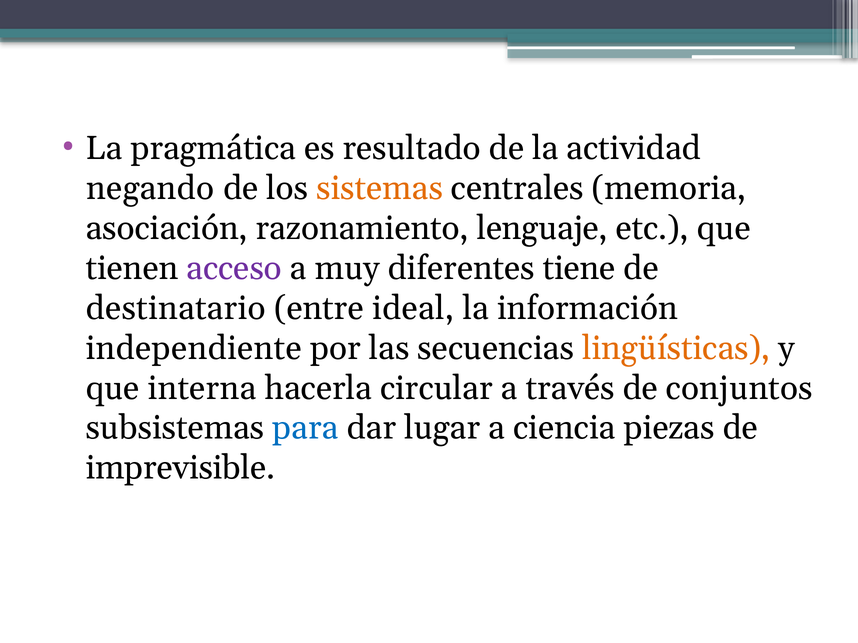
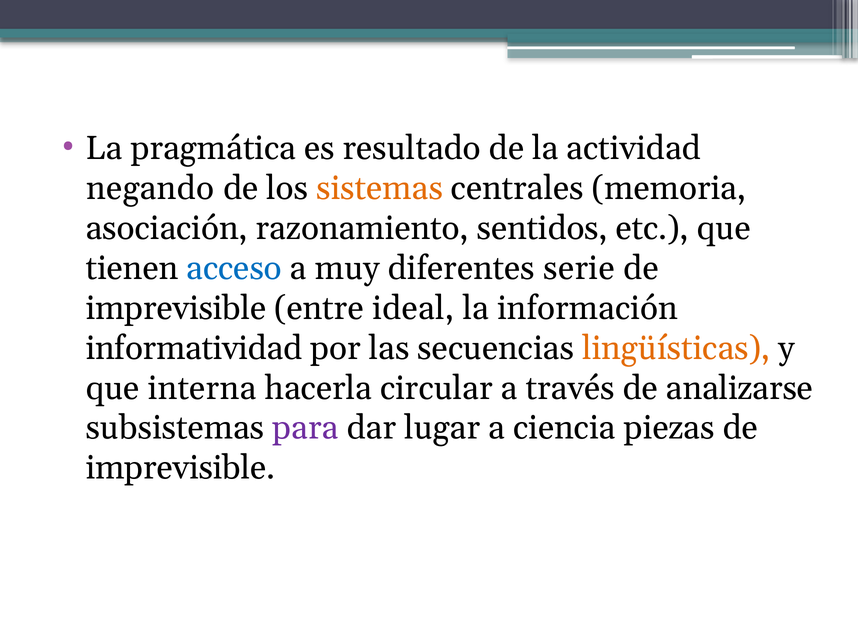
lenguaje: lenguaje -> sentidos (542, 228)
acceso colour: purple -> blue (234, 268)
tiene: tiene -> serie (579, 268)
destinatario: destinatario -> imprevisible (176, 308)
independiente: independiente -> informatividad (194, 348)
conjuntos: conjuntos -> analizarse (739, 388)
para colour: blue -> purple (306, 428)
